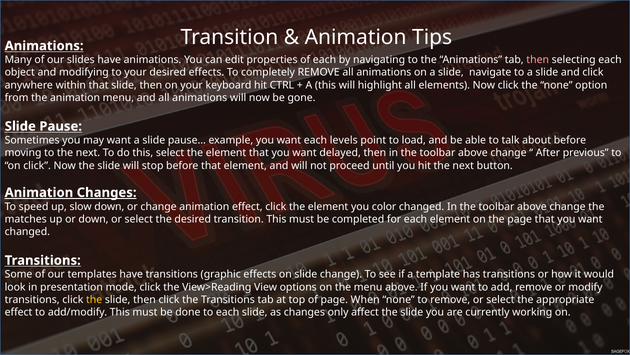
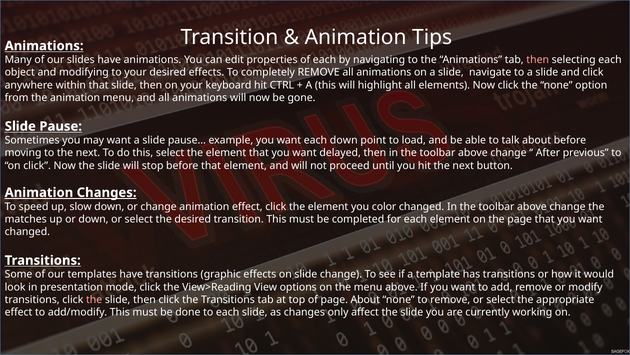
each levels: levels -> down (344, 140)
the colour: yellow -> pink (94, 299)
page When: When -> About (365, 299)
